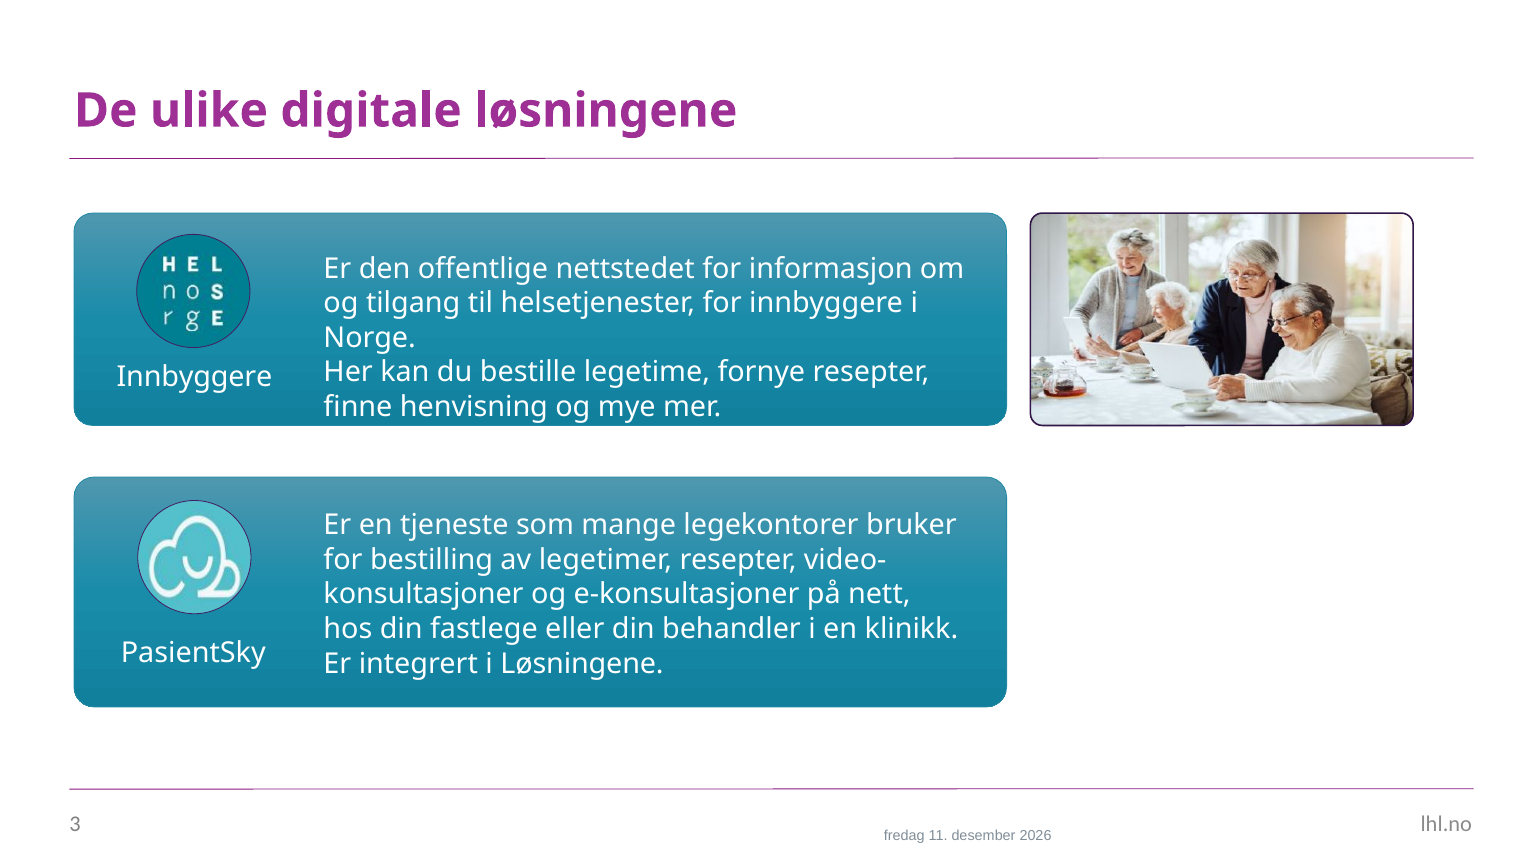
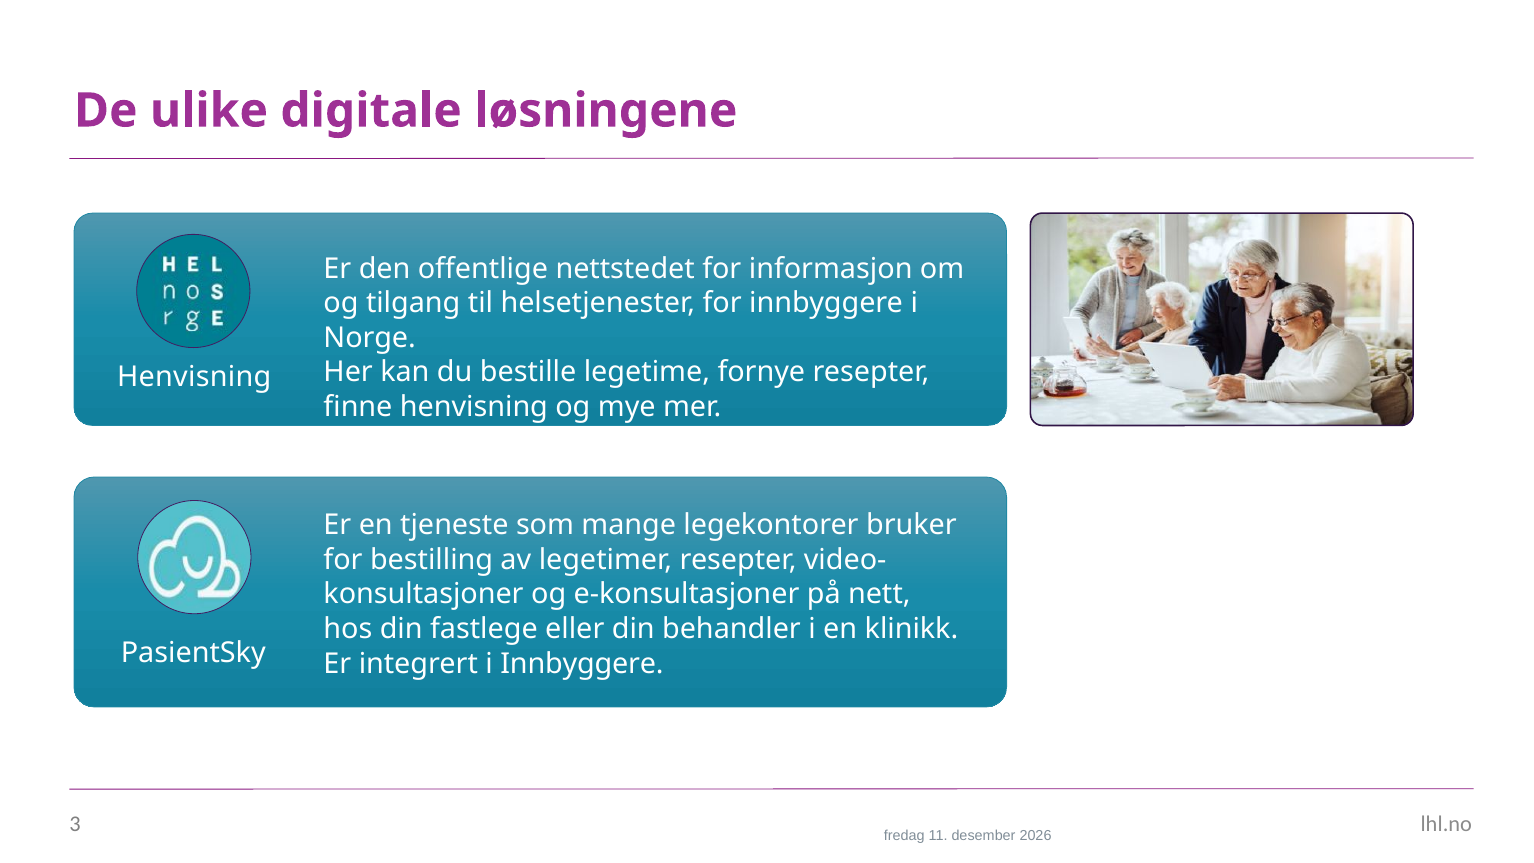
Innbyggere: Innbyggere -> Henvisning (194, 377)
i Løsningene: Løsningene -> Innbyggere (582, 663)
